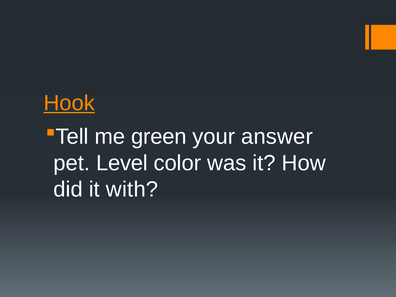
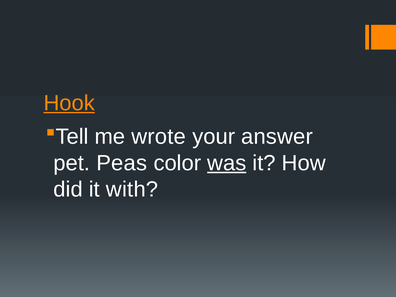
green: green -> wrote (159, 137)
Level: Level -> Peas (122, 163)
was underline: none -> present (227, 163)
